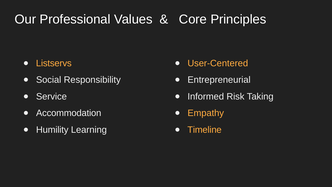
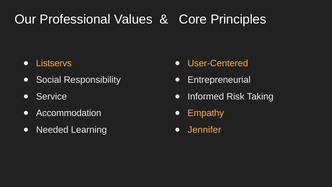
Humility: Humility -> Needed (52, 130)
Timeline: Timeline -> Jennifer (204, 130)
